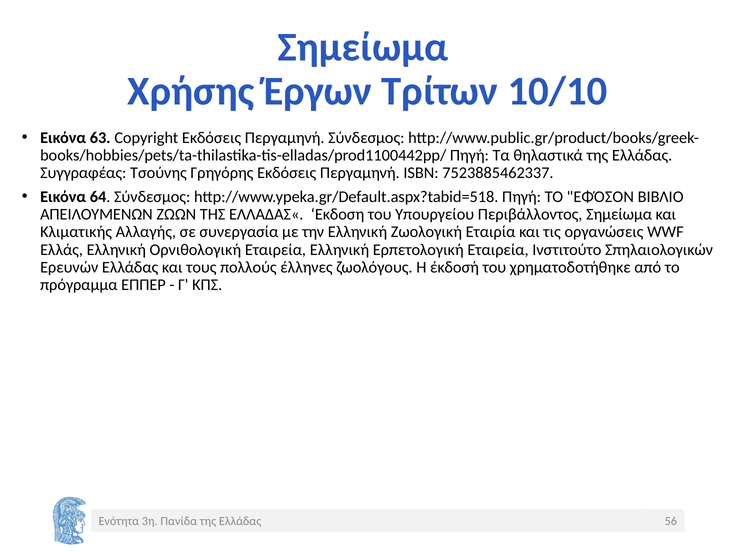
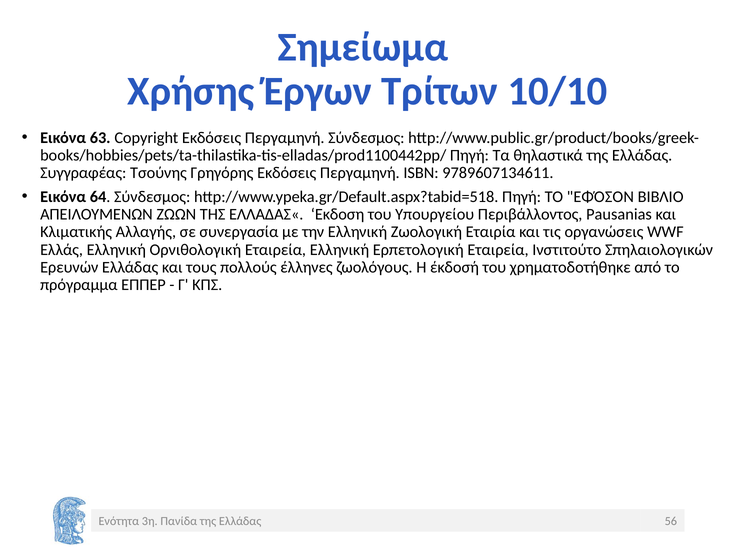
7523885462337: 7523885462337 -> 9789607134611 (498, 173)
Περιβάλλοντος Σημείωμα: Σημείωμα -> Pausanias (619, 214)
